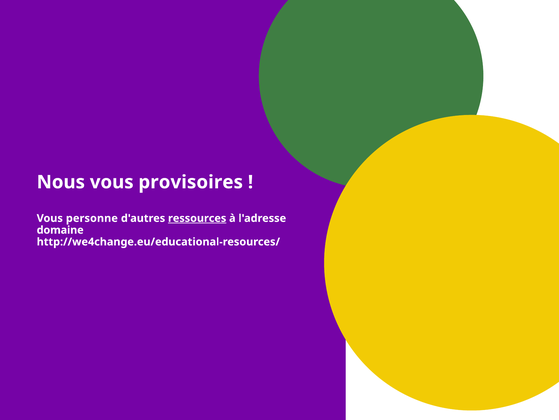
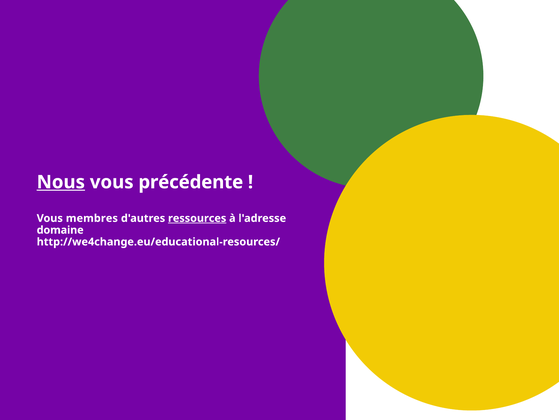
Nous underline: none -> present (61, 182)
provisoires: provisoires -> précédente (191, 182)
personne: personne -> membres (92, 218)
